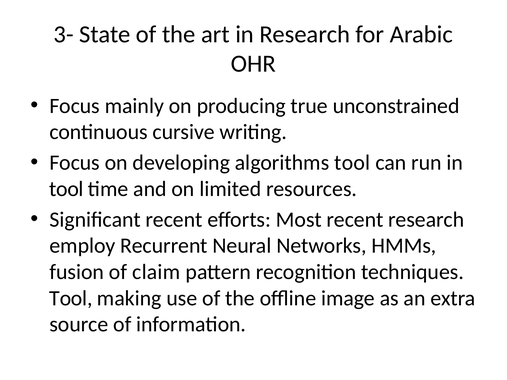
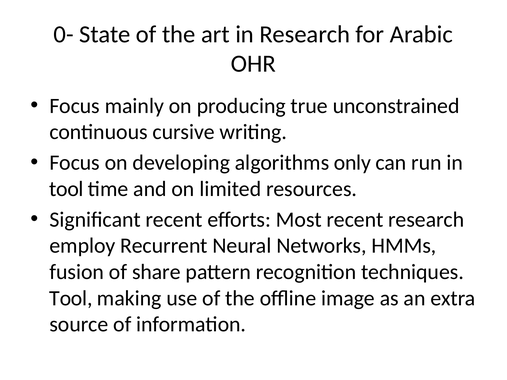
3-: 3- -> 0- (64, 34)
algorithms tool: tool -> only (352, 163)
claim: claim -> share (156, 272)
